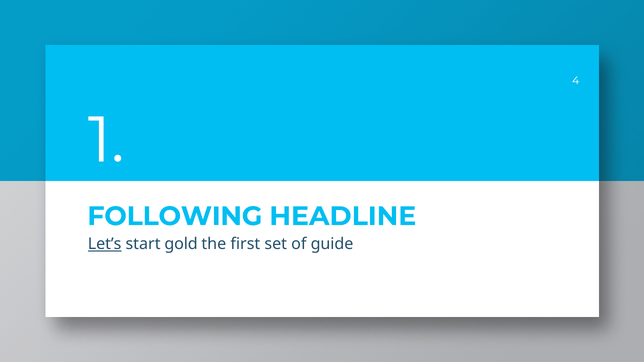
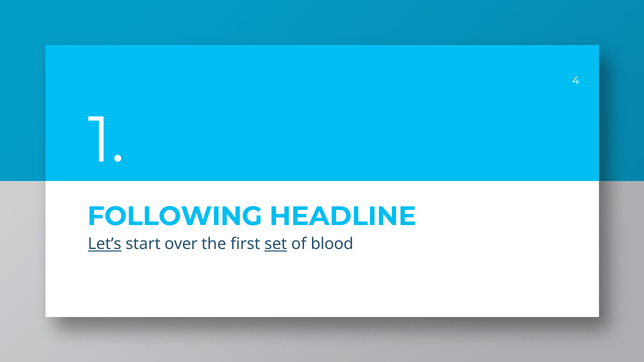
gold: gold -> over (181, 244)
set underline: none -> present (276, 244)
guide: guide -> blood (332, 244)
